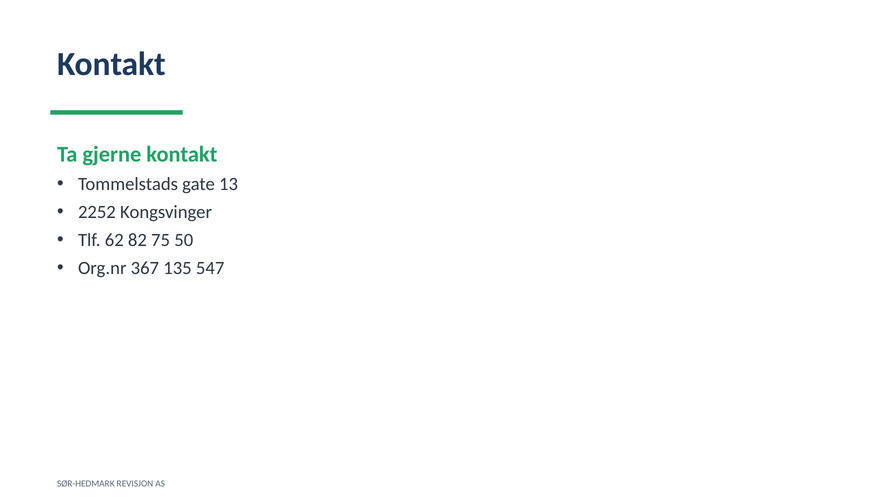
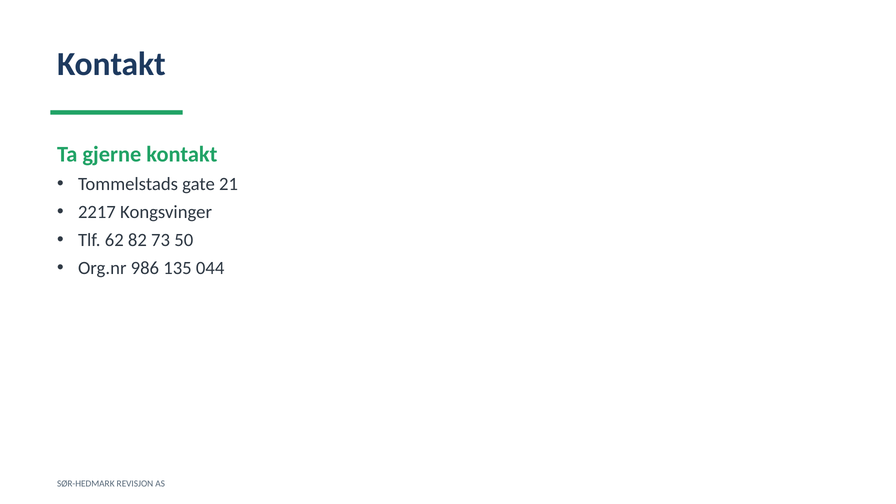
13: 13 -> 21 (229, 184)
2252: 2252 -> 2217 (97, 212)
75: 75 -> 73 (161, 240)
367: 367 -> 986 (145, 268)
547: 547 -> 044 (210, 268)
